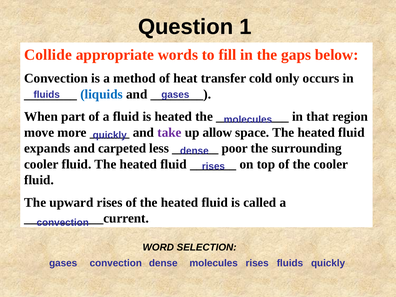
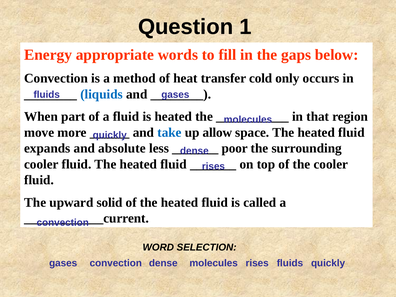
Collide: Collide -> Energy (48, 55)
take colour: purple -> blue (169, 132)
carpeted: carpeted -> absolute (122, 148)
upward rises: rises -> solid (110, 202)
